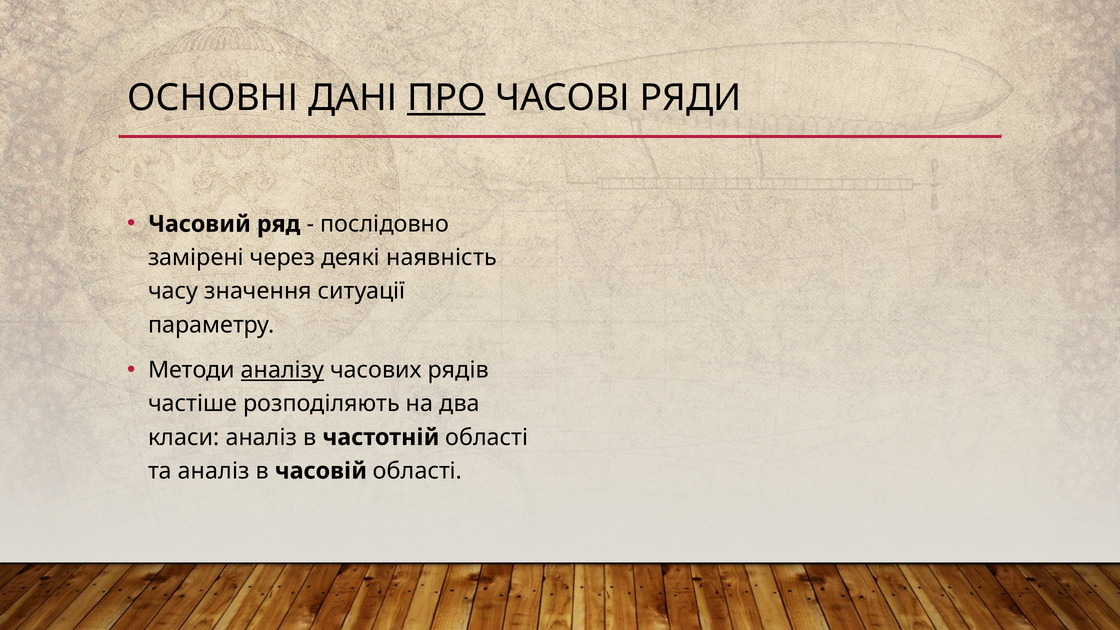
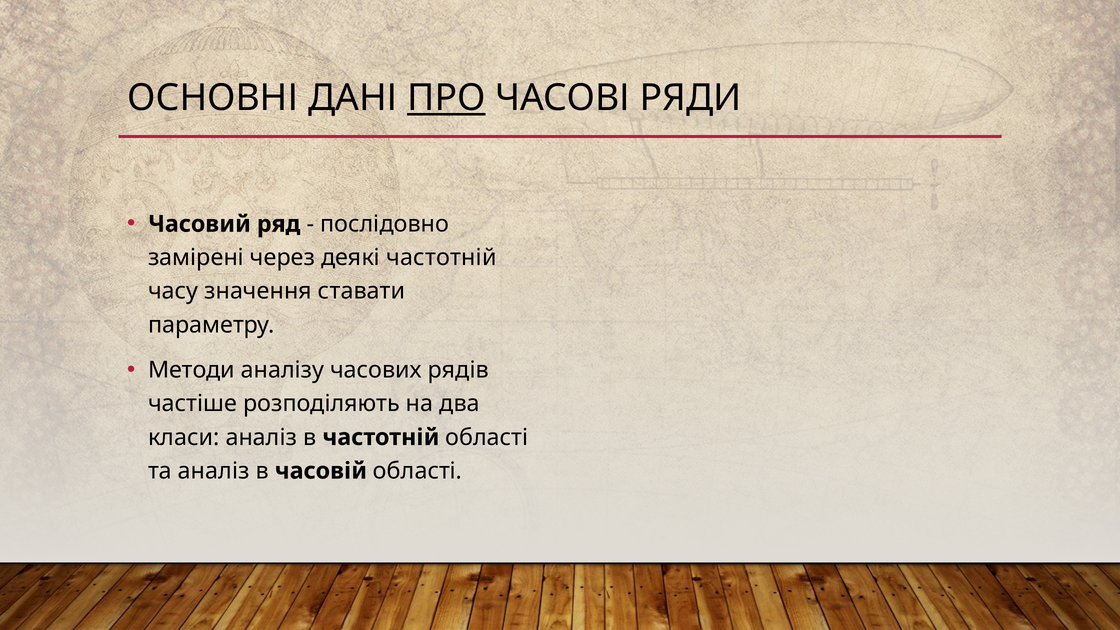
деякі наявність: наявність -> частотній (441, 258)
ситуації: ситуації -> ставати (362, 291)
аналізу underline: present -> none (283, 370)
